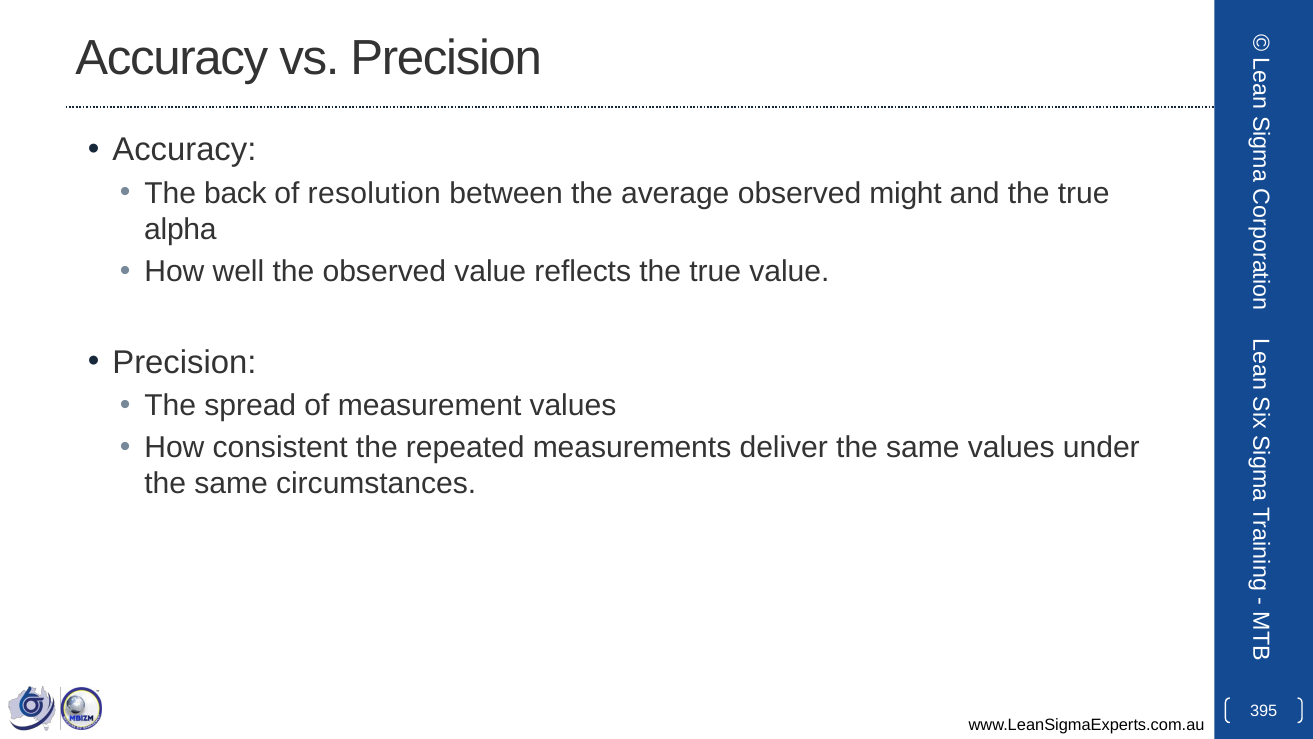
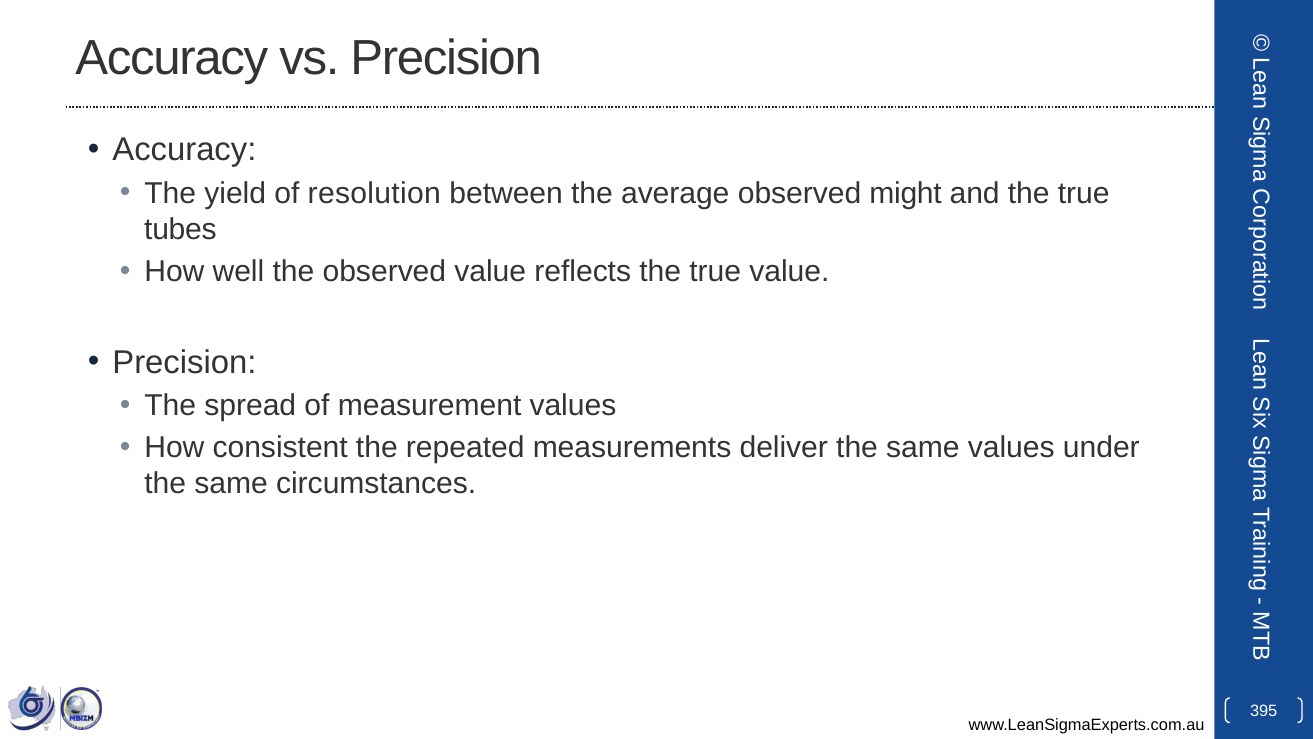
back: back -> yield (235, 194)
alpha: alpha -> tubes (180, 230)
